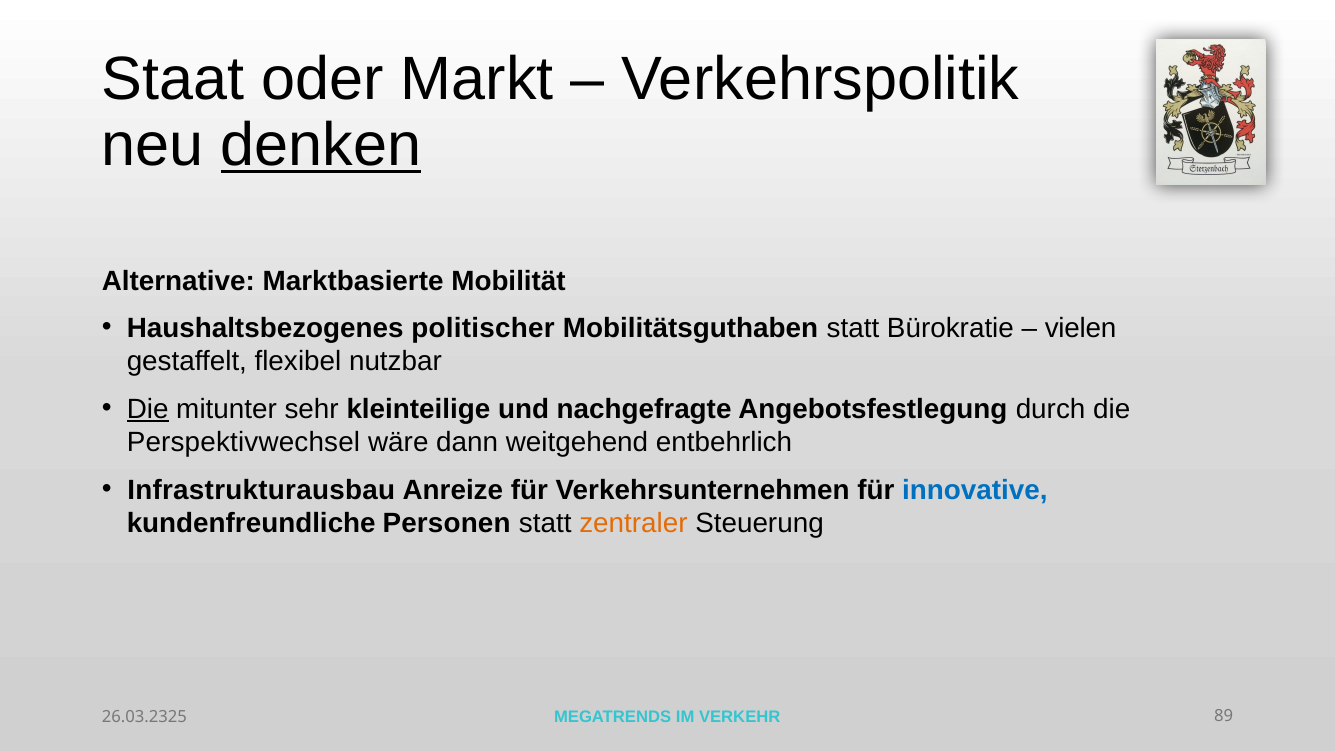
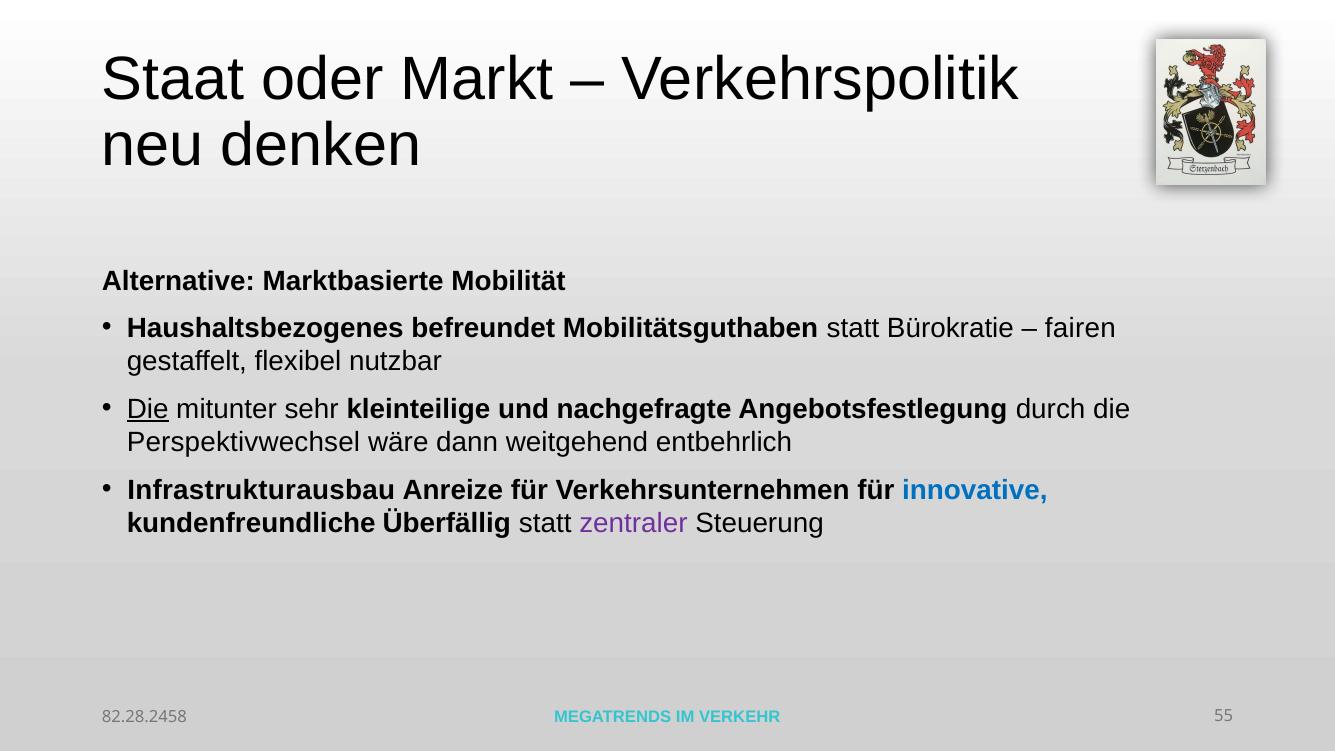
denken underline: present -> none (321, 145)
politischer: politischer -> befreundet (483, 328)
vielen: vielen -> fairen (1080, 328)
Personen: Personen -> Überfällig (447, 523)
zentraler colour: orange -> purple (633, 523)
89: 89 -> 55 (1224, 716)
26.03.2325: 26.03.2325 -> 82.28.2458 (144, 717)
